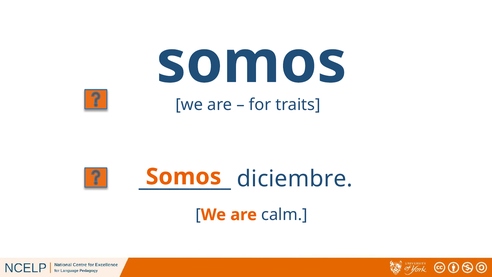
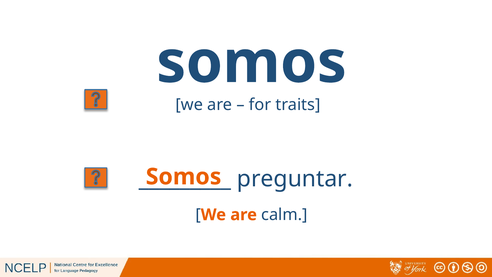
diciembre: diciembre -> preguntar (295, 179)
